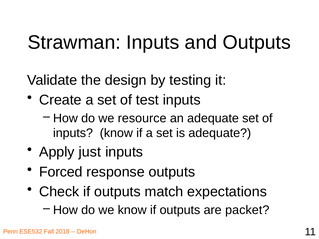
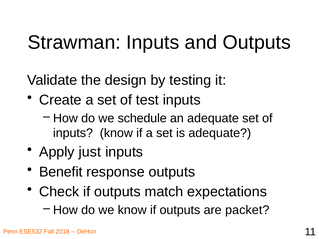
resource: resource -> schedule (142, 118)
Forced: Forced -> Benefit (61, 172)
